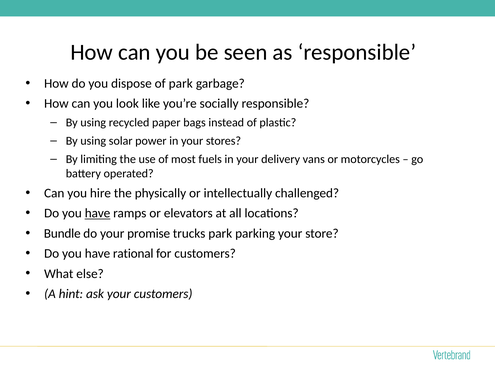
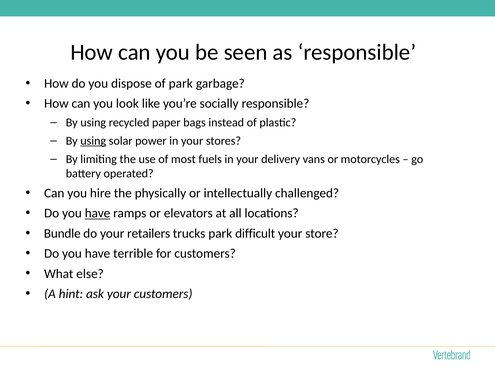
using underline: none -> present (93, 141)
promise: promise -> retailers (149, 234)
parking: parking -> difficult (255, 234)
rational: rational -> terrible (133, 254)
